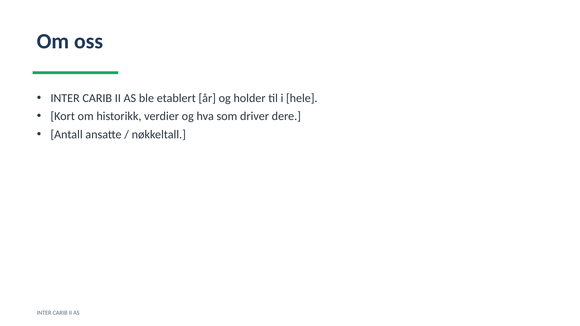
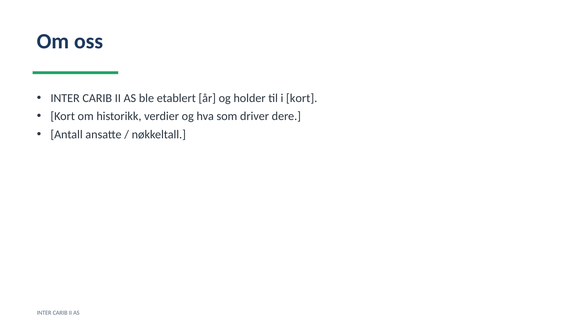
i hele: hele -> kort (302, 98)
